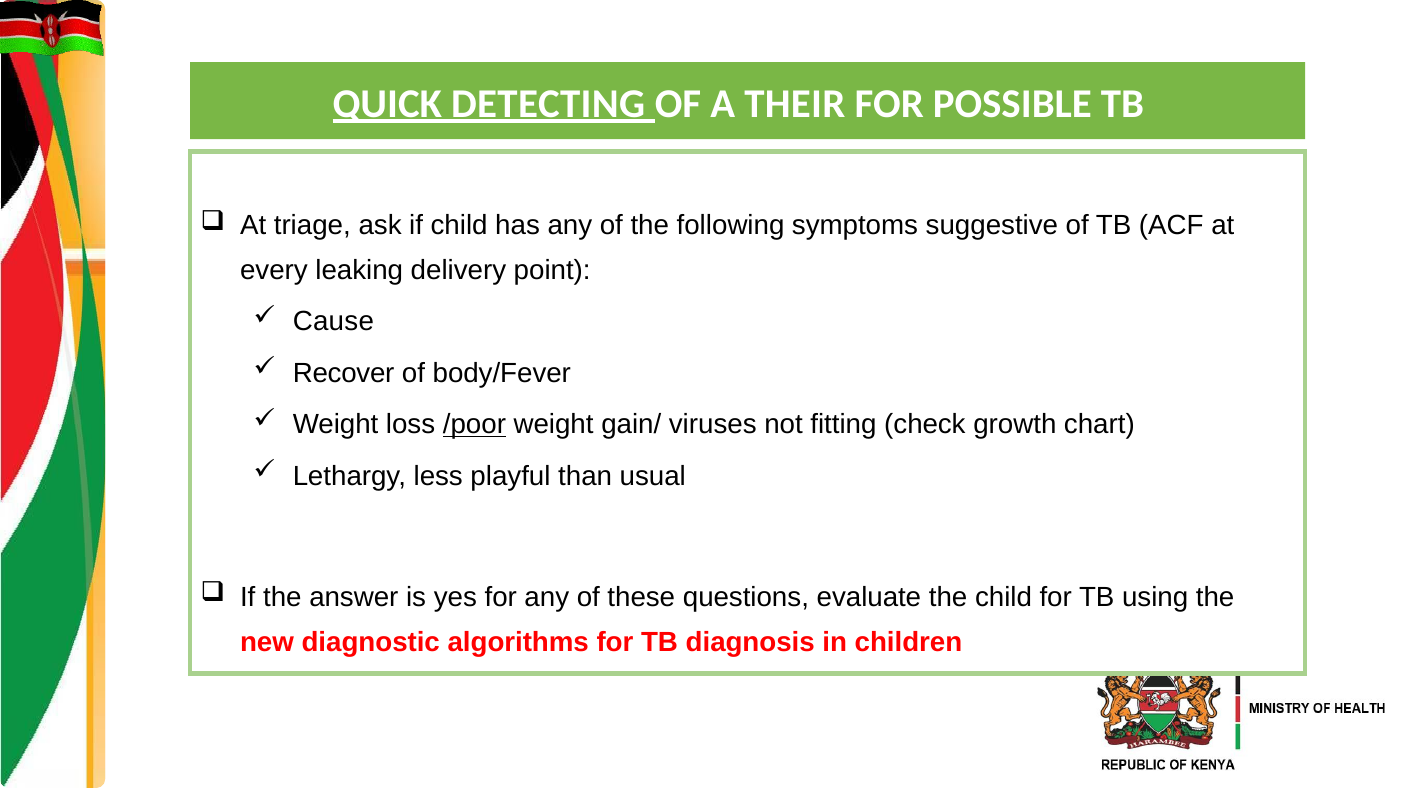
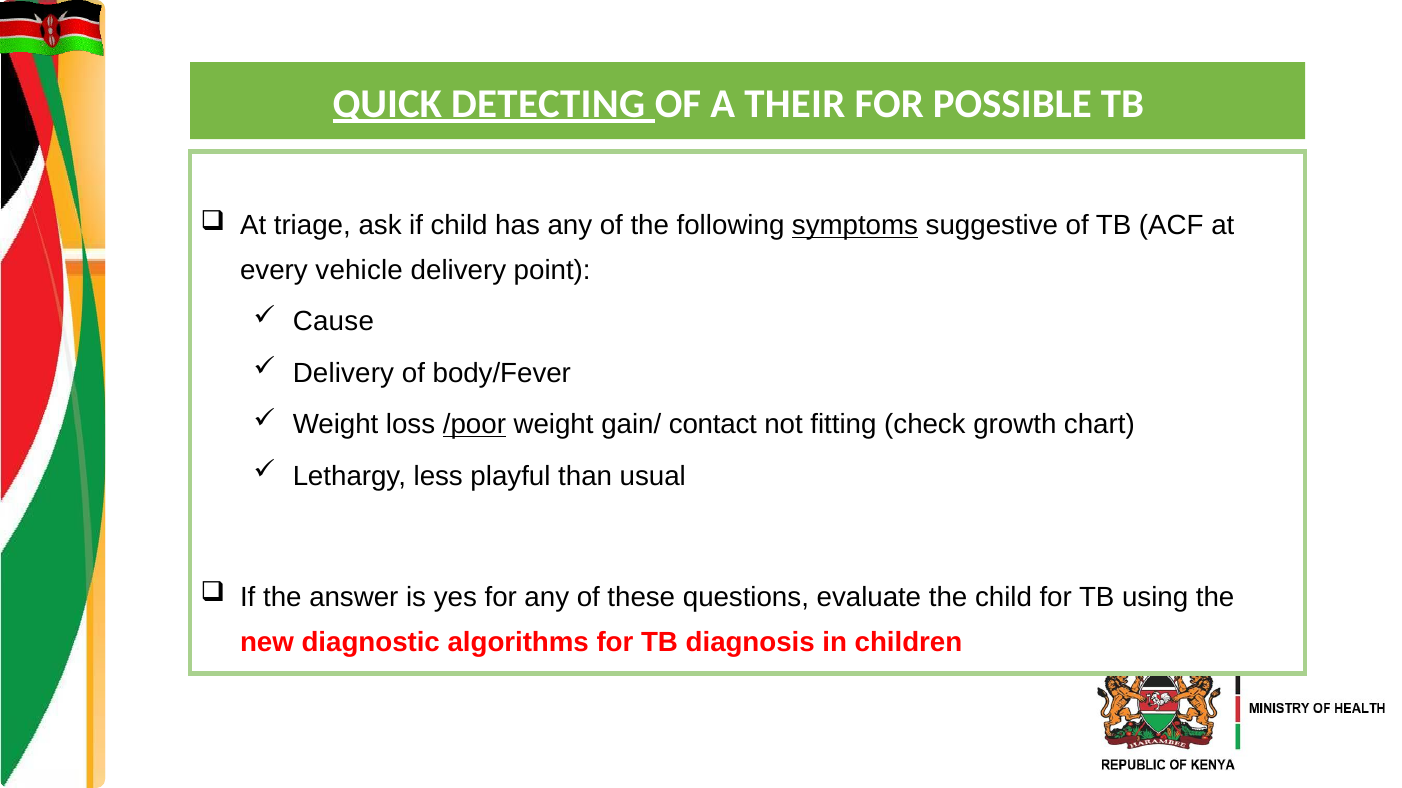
symptoms underline: none -> present (855, 226)
leaking: leaking -> vehicle (359, 271)
Recover: Recover -> Delivery (343, 373)
viruses: viruses -> contact (713, 425)
